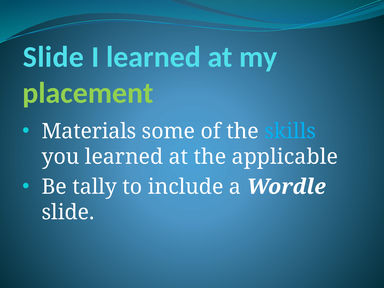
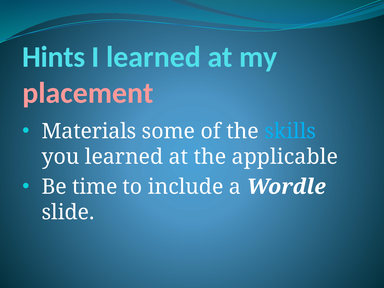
Slide: Slide -> Hints (54, 57)
placement colour: light green -> pink (88, 93)
tally: tally -> time (95, 187)
